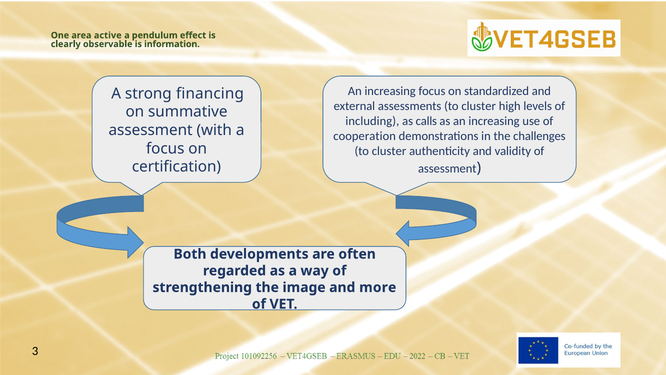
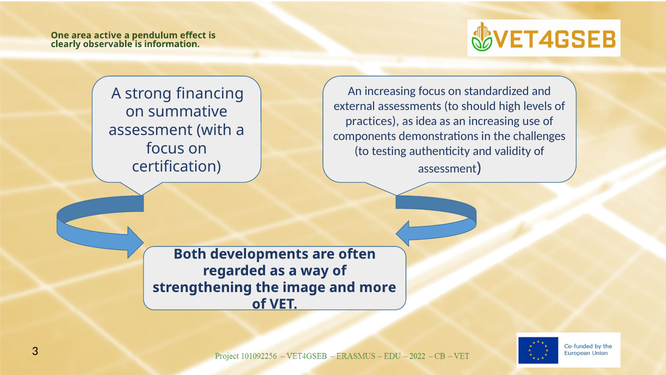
assessments to cluster: cluster -> should (479, 106)
including: including -> practices (372, 121)
calls: calls -> idea (426, 121)
cooperation: cooperation -> components (365, 136)
cluster: cluster -> testing (389, 151)
